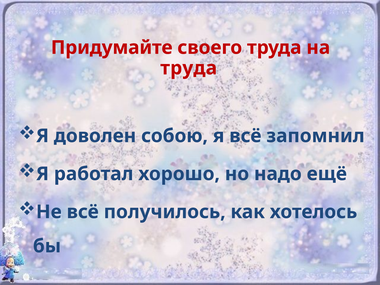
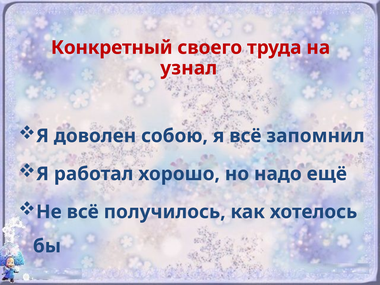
Придумайте: Придумайте -> Конкретный (112, 48)
труда: труда -> узнал (189, 68)
